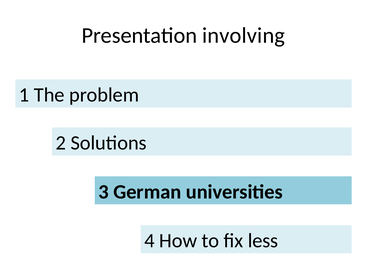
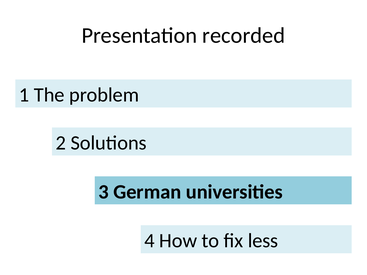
involving: involving -> recorded (244, 36)
